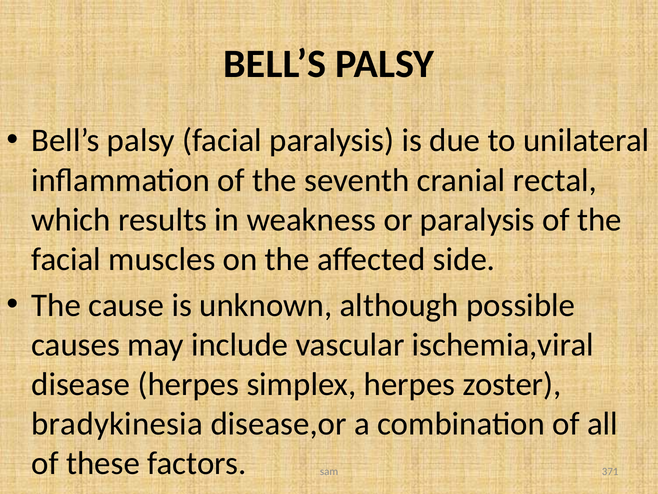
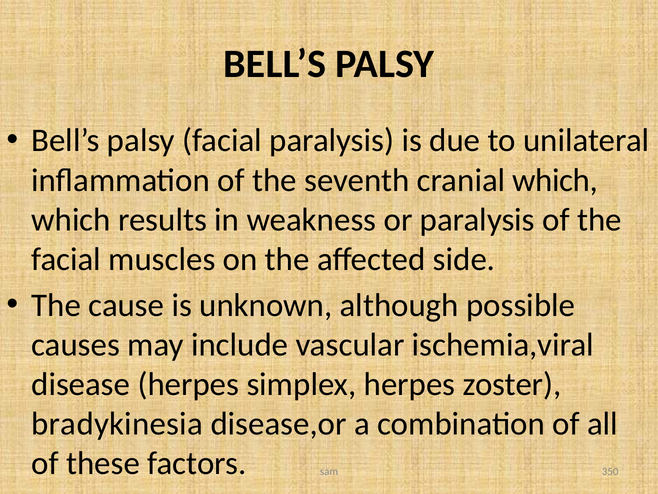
cranial rectal: rectal -> which (555, 180)
371: 371 -> 350 (610, 471)
